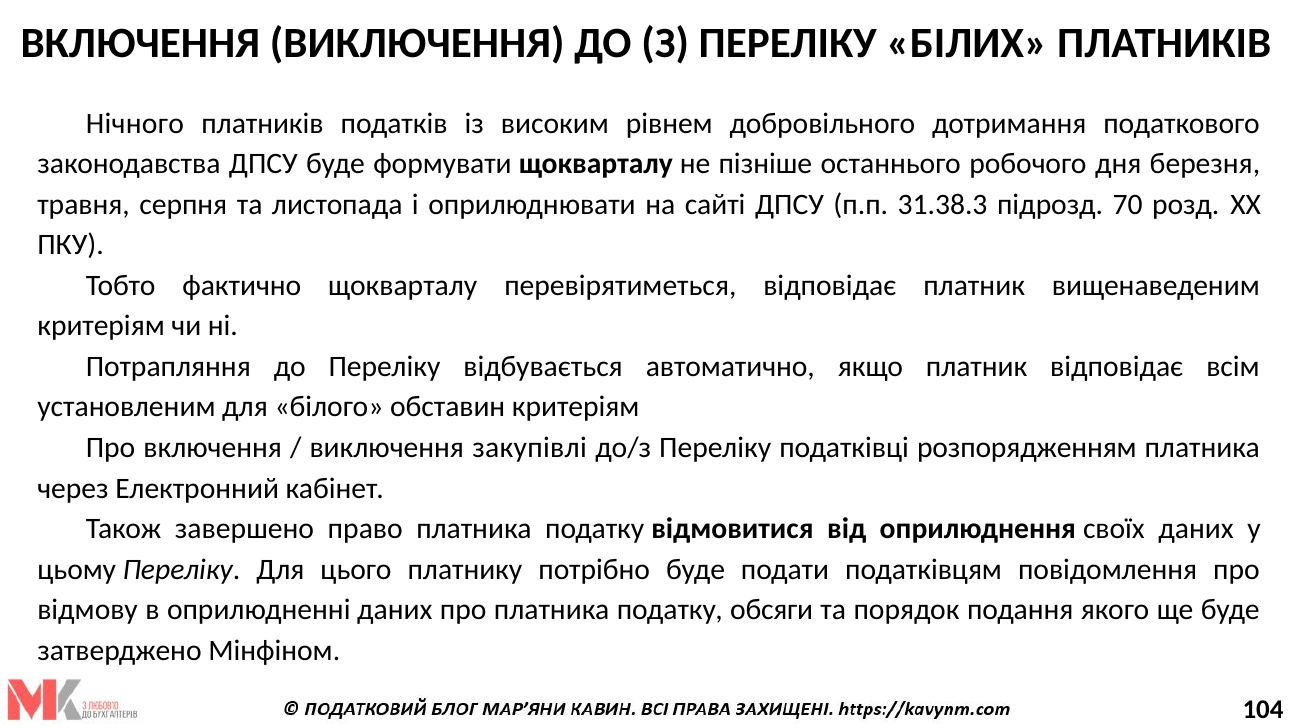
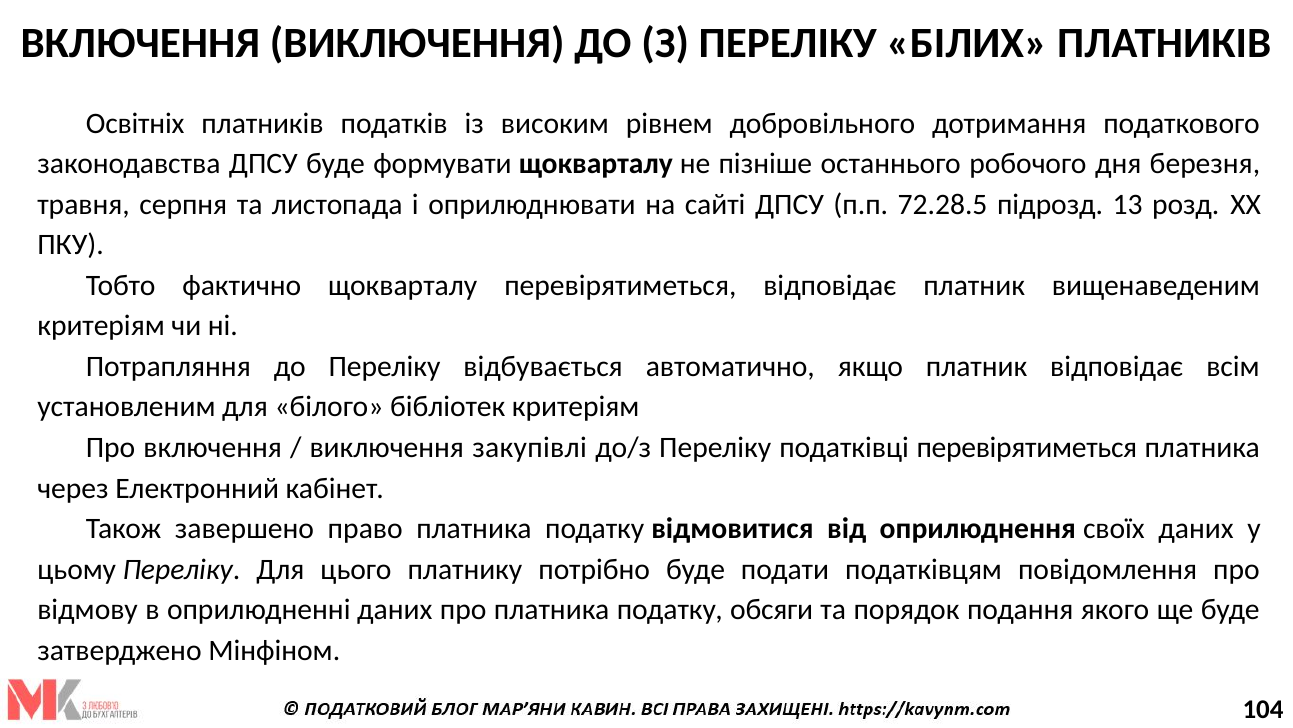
Нічного: Нічного -> Освітніх (135, 123)
31.38.3: 31.38.3 -> 72.28.5 (943, 204)
70: 70 -> 13 (1128, 204)
обставин: обставин -> бібліотек (448, 407)
податківці розпорядженням: розпорядженням -> перевірятиметься (1027, 447)
